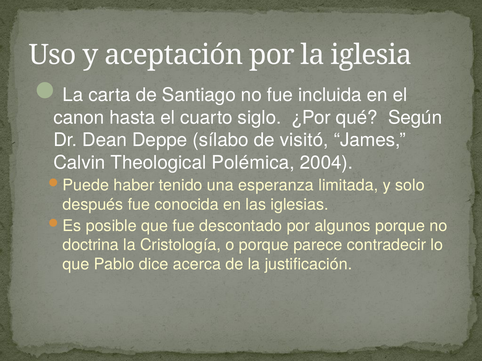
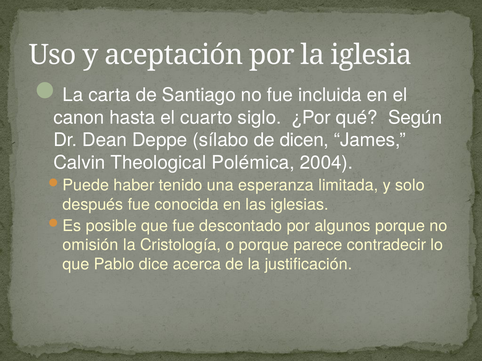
visitó: visitó -> dicen (304, 140)
doctrina: doctrina -> omisión (91, 245)
